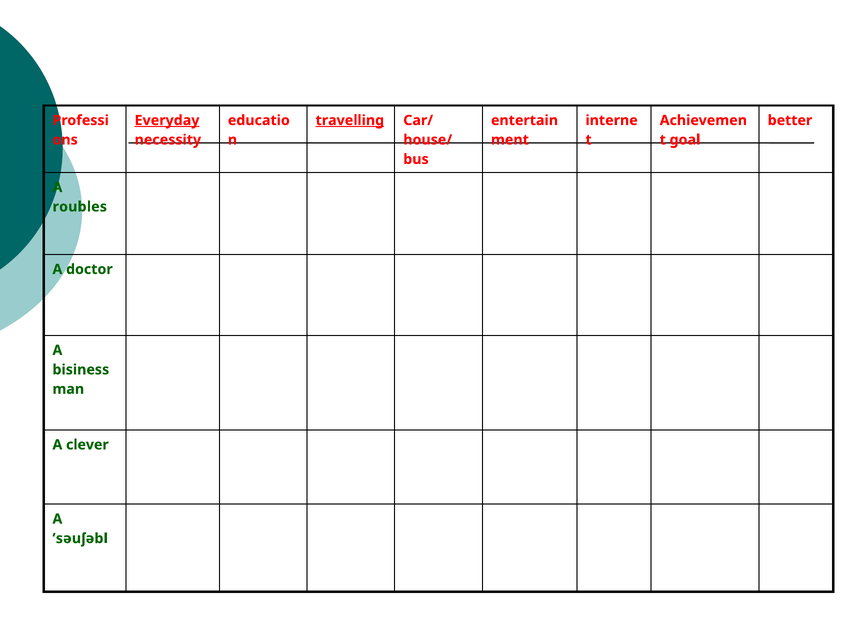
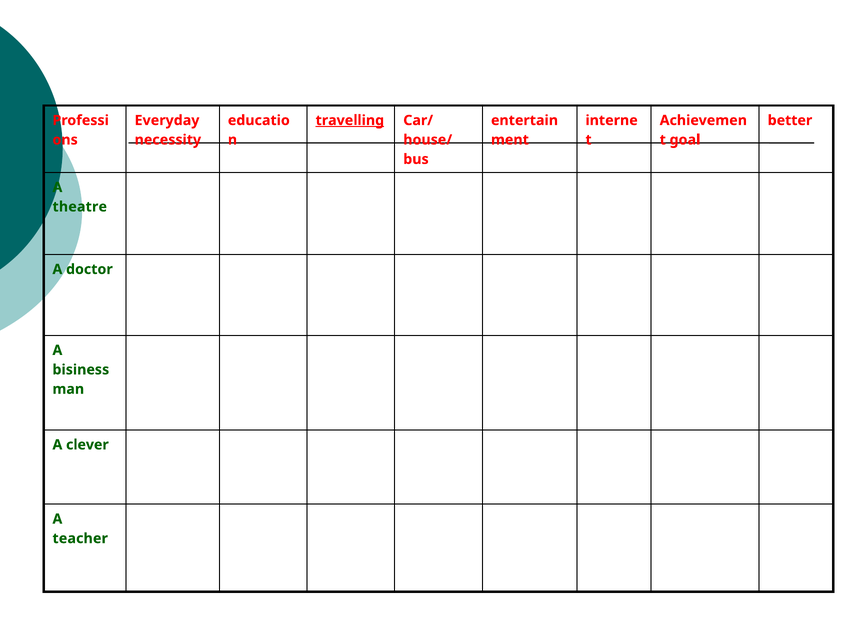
Everyday underline: present -> none (167, 120)
roubles: roubles -> theatre (80, 207)
ʹsəuʃəbl: ʹsəuʃəbl -> teacher (80, 538)
